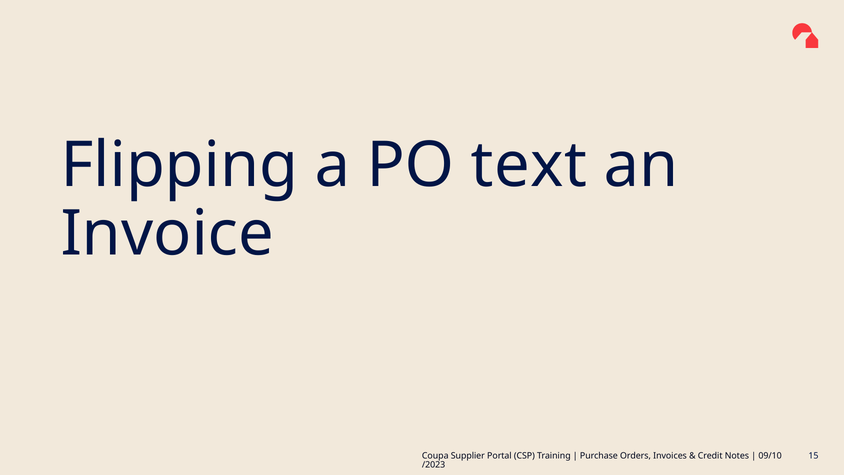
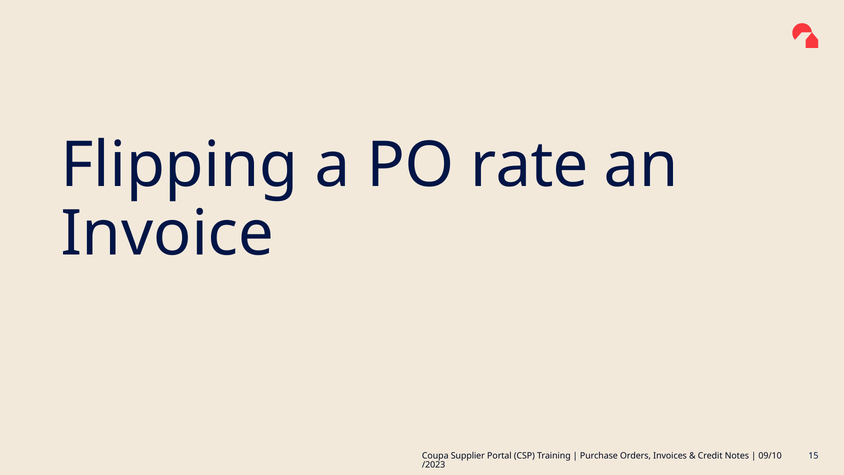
text: text -> rate (529, 165)
